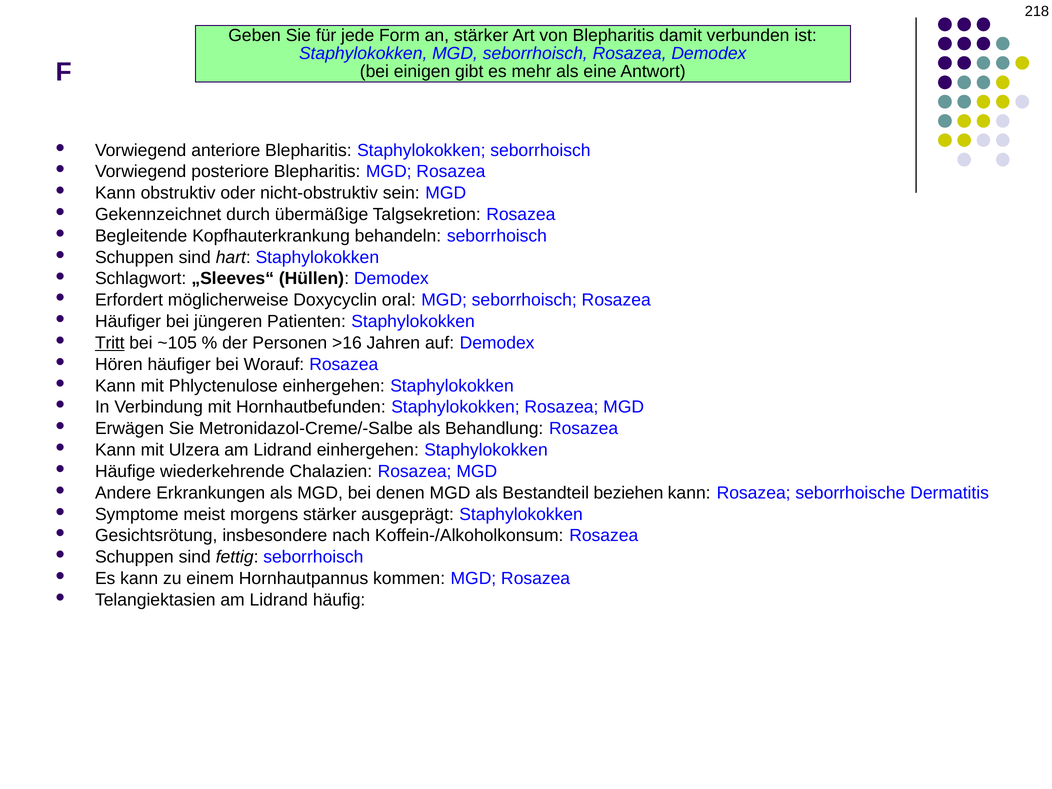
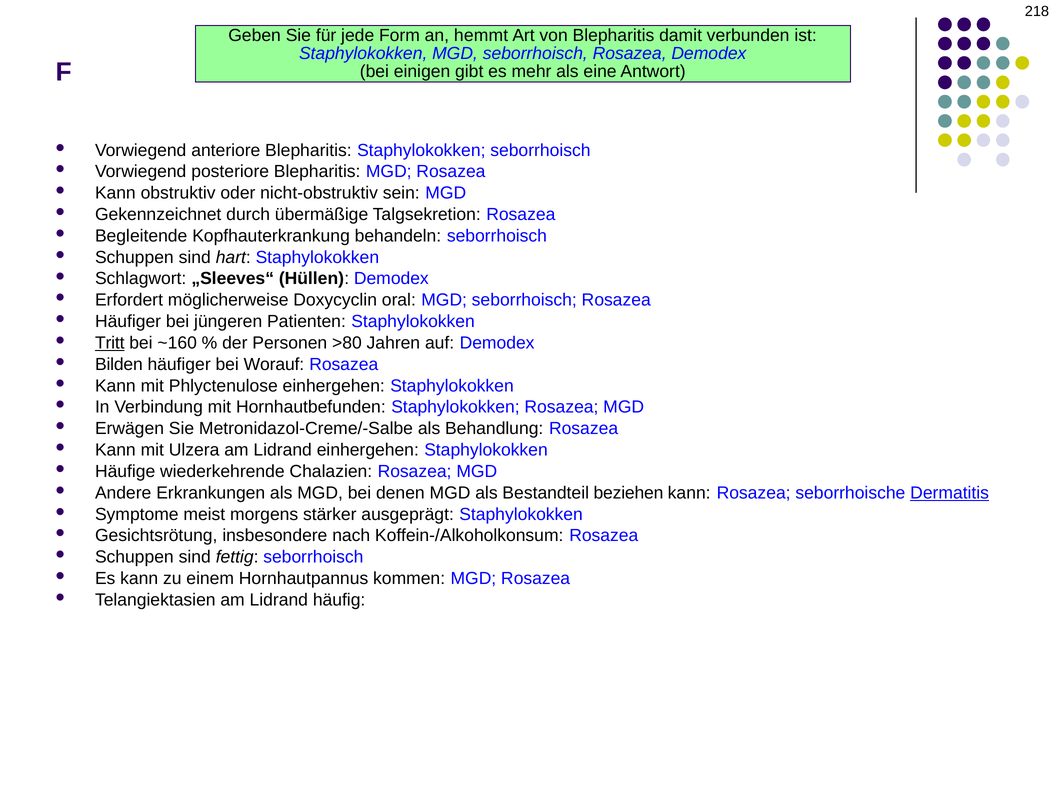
an stärker: stärker -> hemmt (481, 35)
~105: ~105 -> ~160 (177, 343)
>16: >16 -> >80 (347, 343)
Hören: Hören -> Bilden (119, 364)
Dermatitis underline: none -> present (950, 493)
